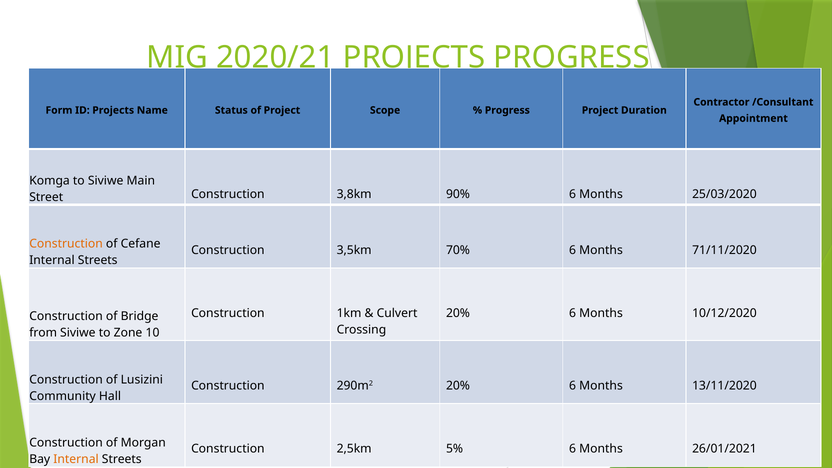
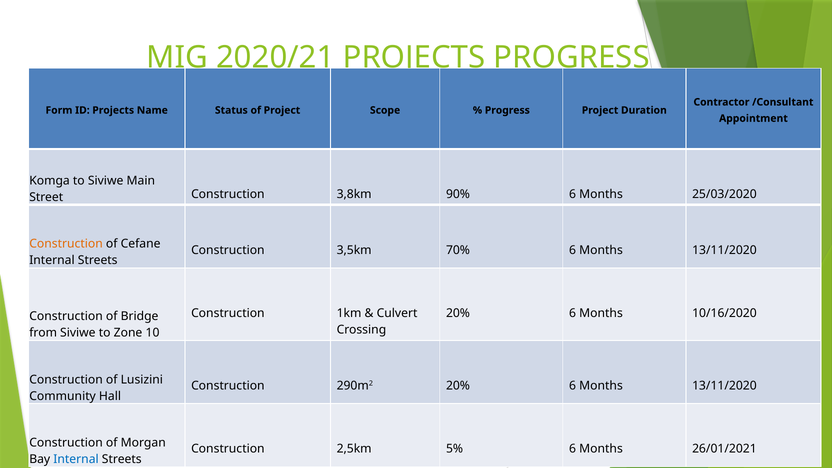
70% 6 Months 71/11/2020: 71/11/2020 -> 13/11/2020 (724, 250)
10/12/2020: 10/12/2020 -> 10/16/2020 (724, 313)
Internal colour: orange -> blue (76, 459)
